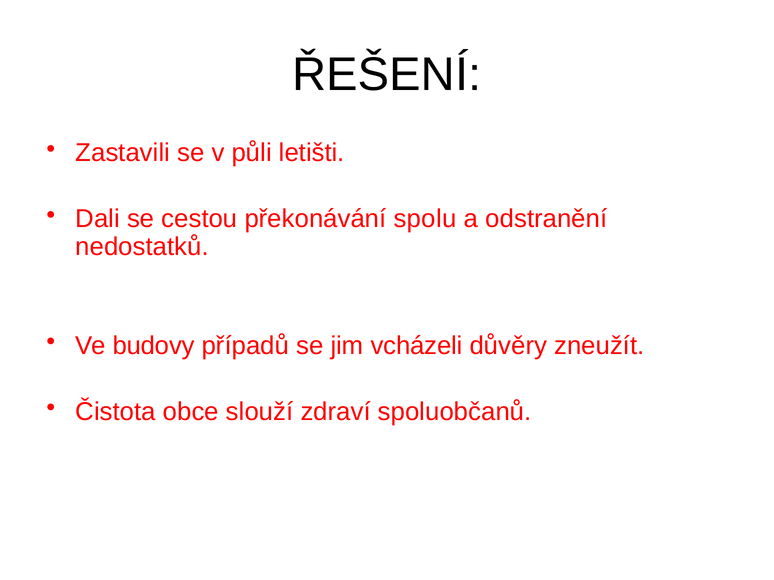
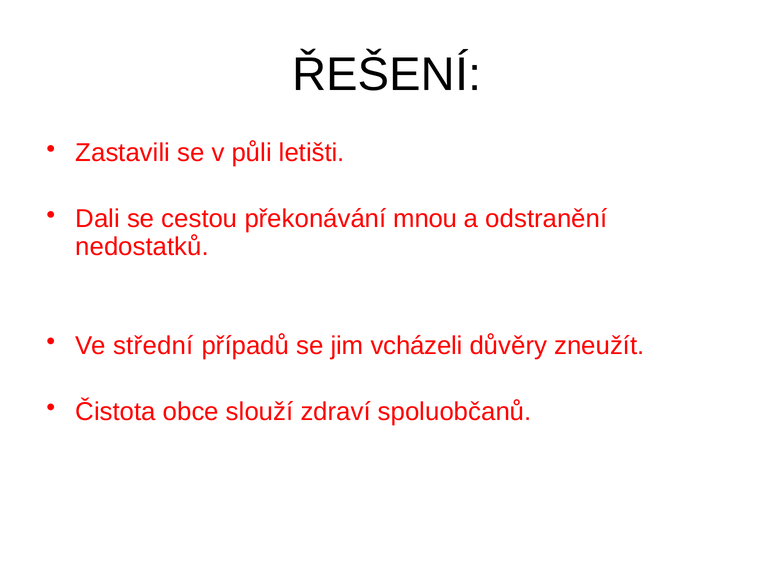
spolu: spolu -> mnou (425, 219)
budovy: budovy -> střední (153, 346)
